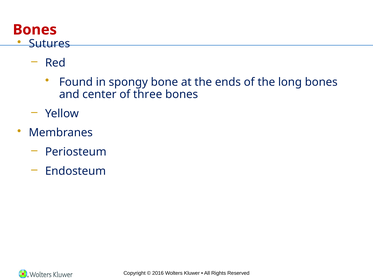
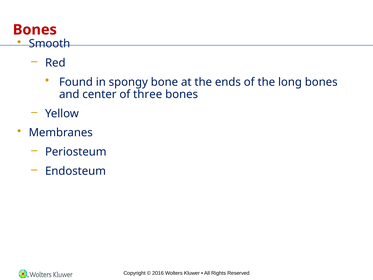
Sutures: Sutures -> Smooth (49, 44)
